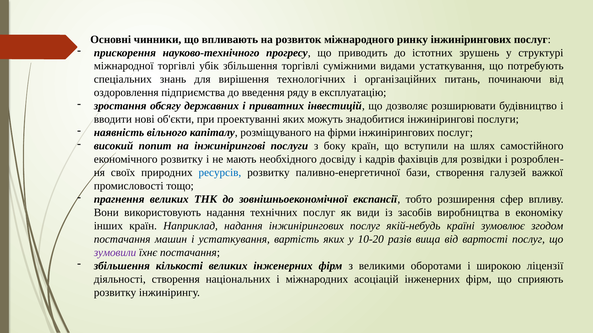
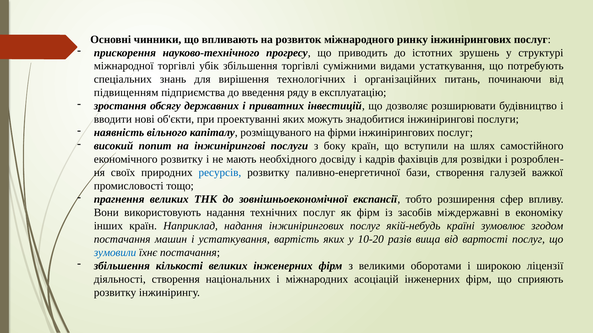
оздоровлення: оздоровлення -> підвищенням (126, 93)
як види: види -> фірм (368, 213)
виробництва: виробництва -> міждержавні (468, 213)
зумовили colour: purple -> blue (115, 253)
